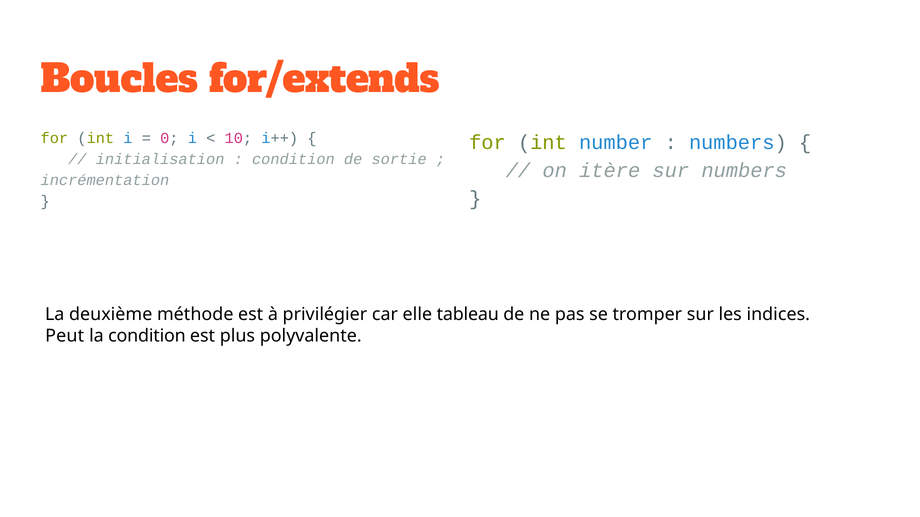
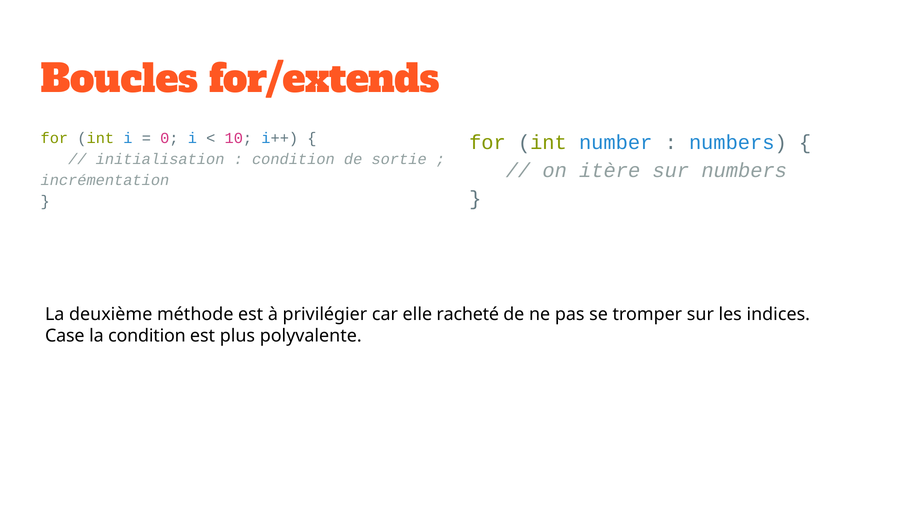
tableau: tableau -> racheté (468, 315)
Peut: Peut -> Case (65, 336)
